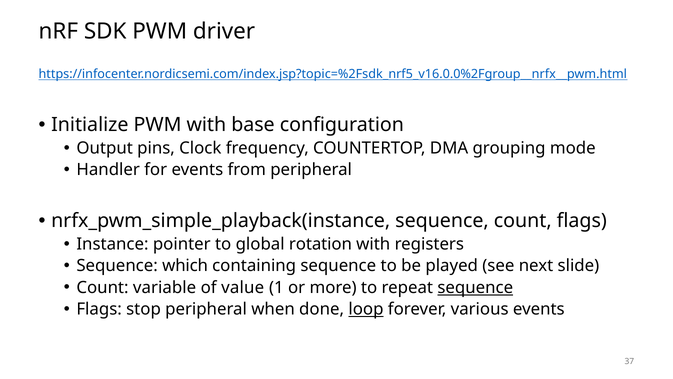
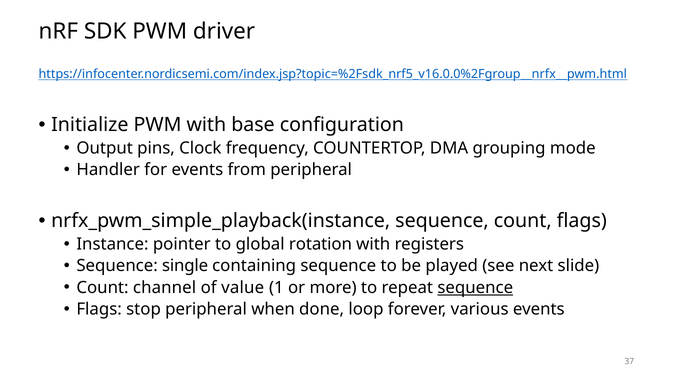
which: which -> single (185, 266)
variable: variable -> channel (165, 287)
loop underline: present -> none (366, 309)
